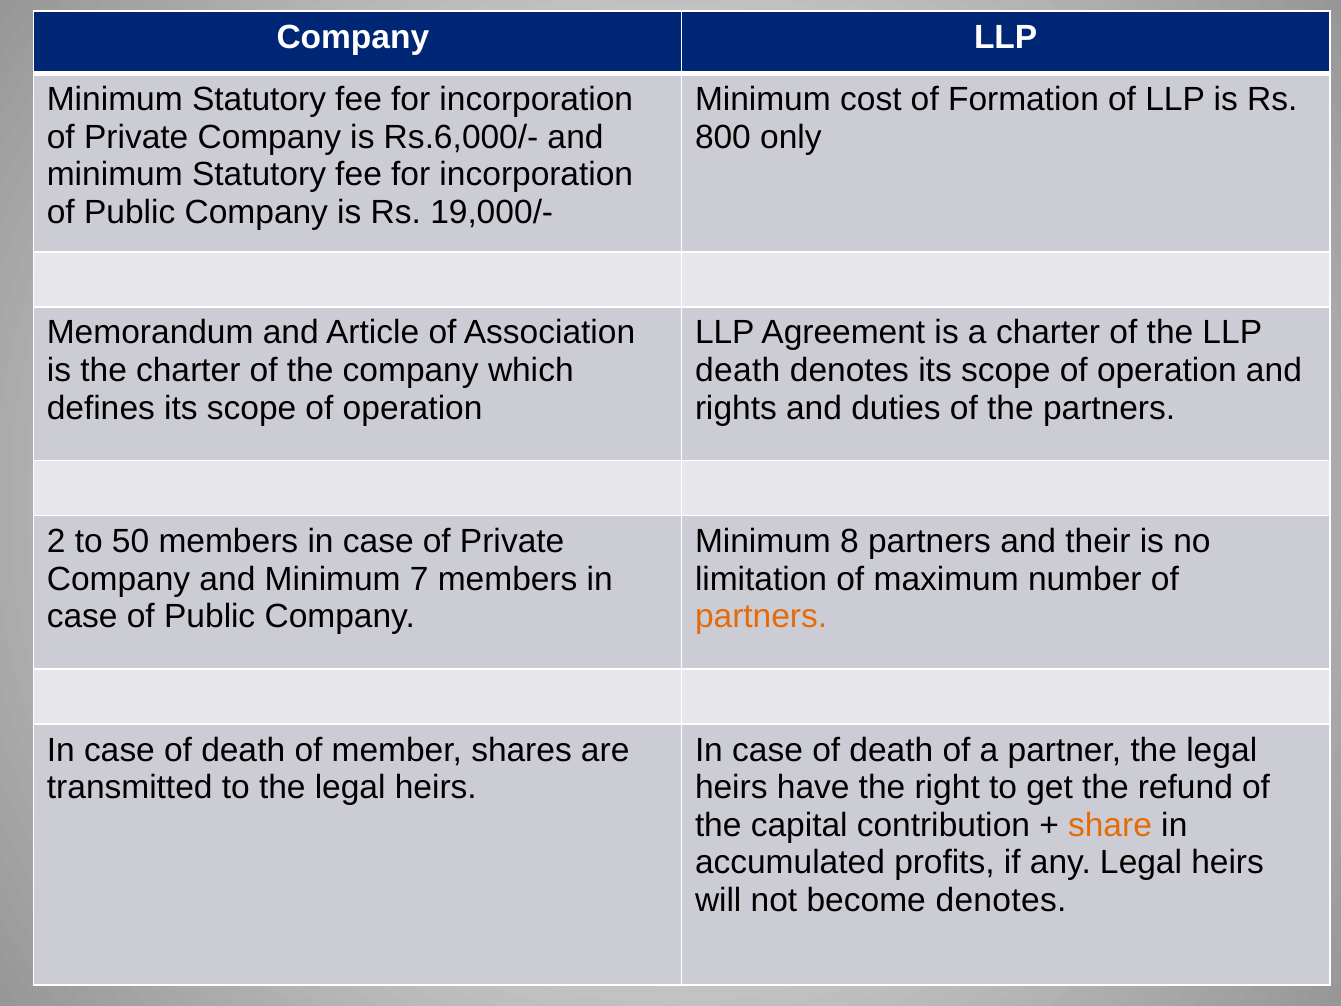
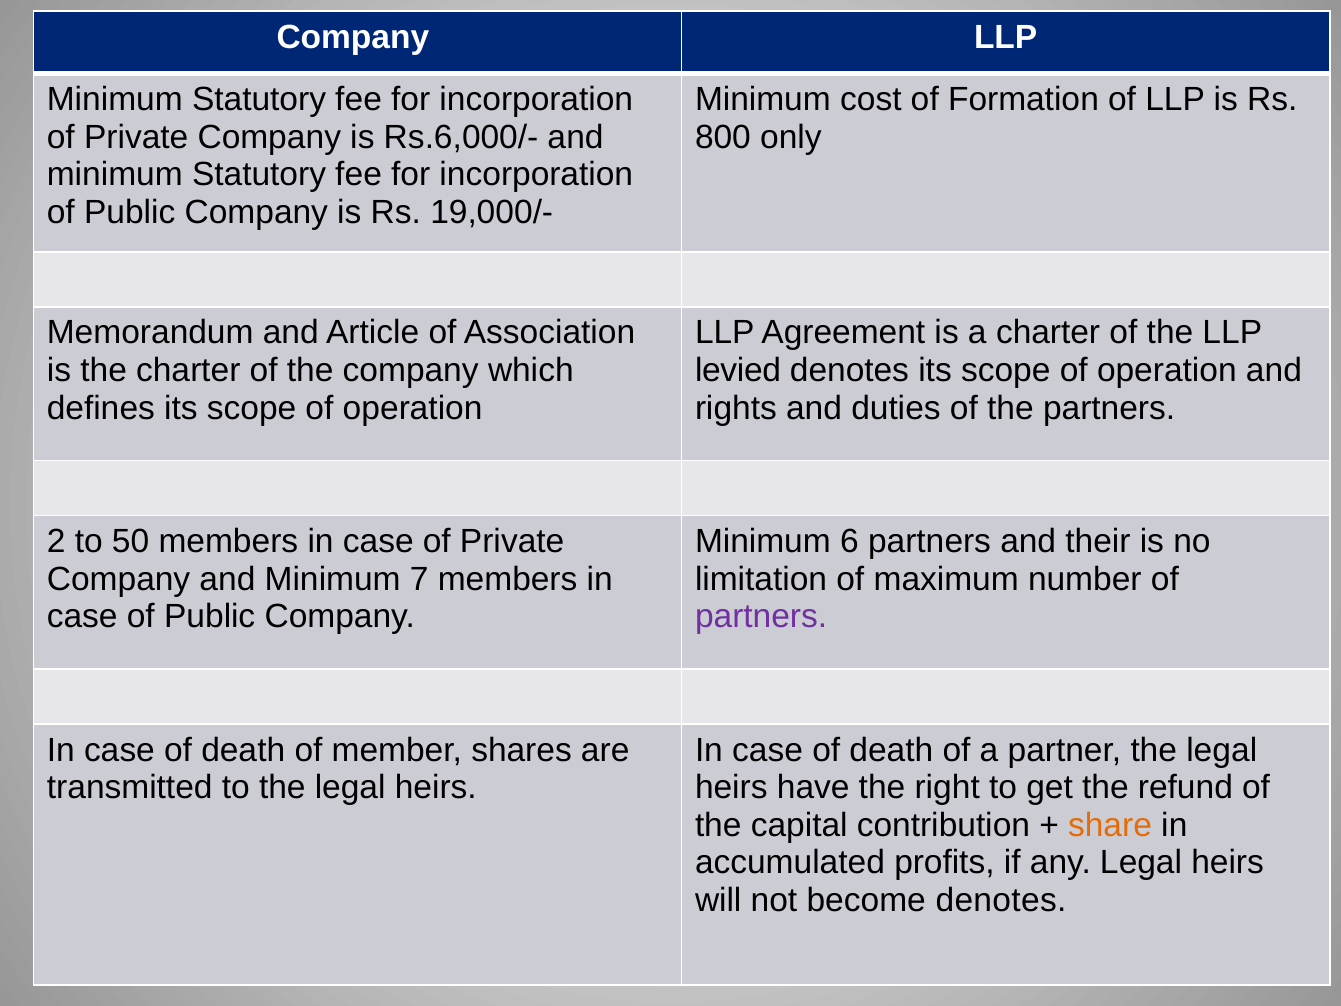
death: death -> levied (738, 370)
8: 8 -> 6 (850, 541)
partners colour: orange -> purple (761, 616)
